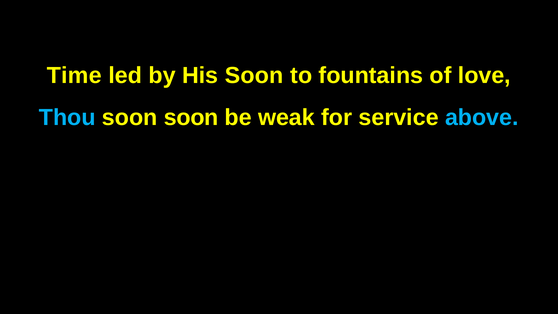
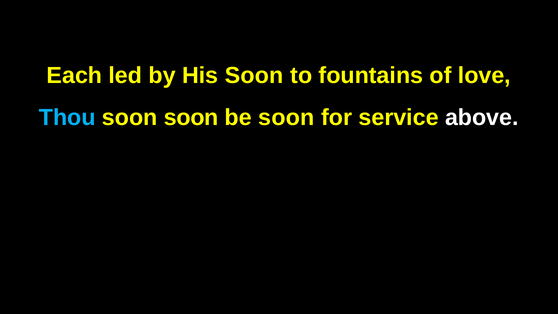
Time: Time -> Each (74, 76)
be weak: weak -> soon (286, 117)
above colour: light blue -> white (482, 117)
